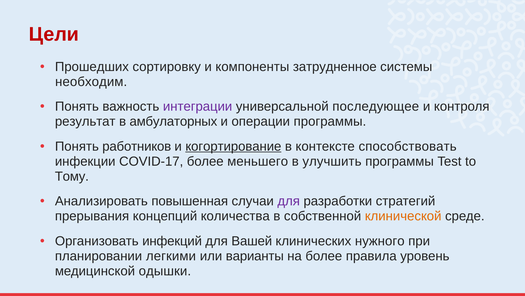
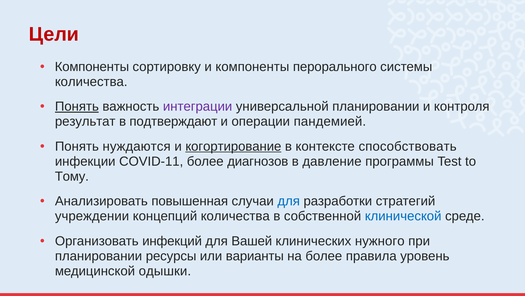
Прошедших: Прошедших -> Компоненты (92, 67)
затрудненное: затрудненное -> перорального (335, 67)
необходим: необходим -> количества (91, 82)
Понять underline: none -> present (77, 106)
универсальной последующее: последующее -> планировании (376, 106)
амбулаторных: амбулаторных -> подтверждают (173, 121)
операции программы: программы -> пандемией (330, 121)
работников: работников -> нуждаются (137, 146)
COVID-17: COVID-17 -> COVID-11 (151, 161)
меньшего: меньшего -> диагнозов (258, 161)
улучшить: улучшить -> давление (332, 161)
для colour: purple -> blue (289, 201)
прерывания: прерывания -> учреждении (92, 216)
клинической colour: orange -> blue (403, 216)
легкими: легкими -> ресурсы (171, 256)
